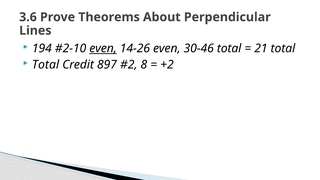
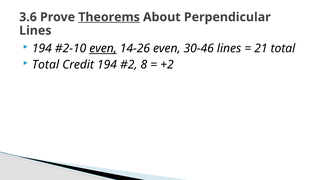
Theorems underline: none -> present (109, 17)
30-46 total: total -> lines (229, 48)
Credit 897: 897 -> 194 (107, 65)
